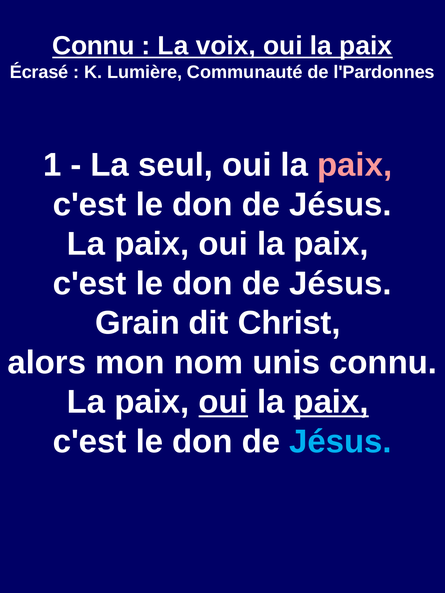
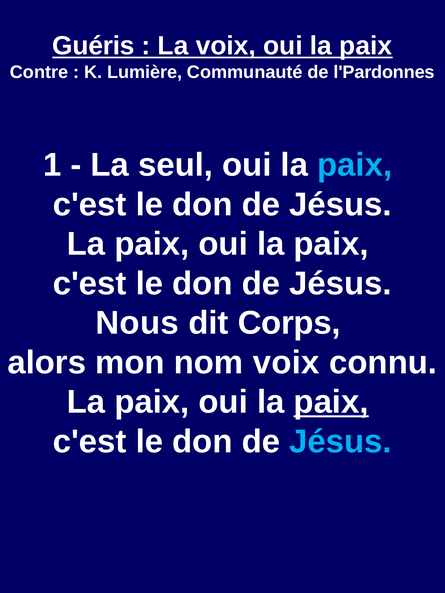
Connu: Connu -> Guéris (93, 46)
Écrasé: Écrasé -> Contre (39, 72)
paix colour: pink -> light blue (355, 165)
Grain: Grain -> Nous (137, 323)
Christ: Christ -> Corps (289, 323)
nom unis: unis -> voix (286, 363)
oui underline: present -> none (223, 402)
